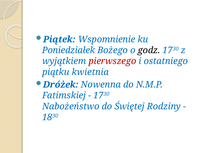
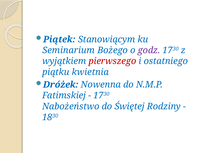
Wspomnienie: Wspomnienie -> Stanowiącym (107, 39)
Poniedziałek: Poniedziałek -> Seminarium (69, 50)
godz colour: black -> purple (149, 50)
